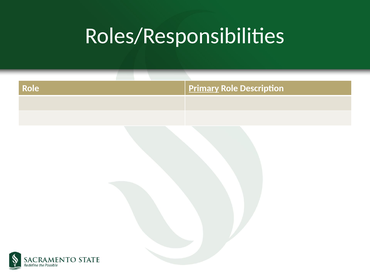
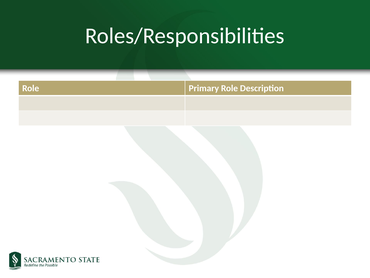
Primary underline: present -> none (204, 88)
